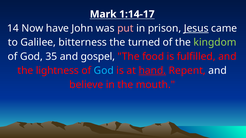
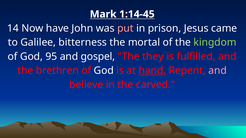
1:14-17: 1:14-17 -> 1:14-45 (137, 14)
Jesus underline: present -> none (196, 28)
turned: turned -> mortal (144, 42)
35: 35 -> 95 (51, 57)
food: food -> they (153, 57)
lightness: lightness -> brethren (57, 71)
God colour: light blue -> white (104, 71)
and colour: white -> pink (218, 71)
mouth: mouth -> carved (155, 85)
